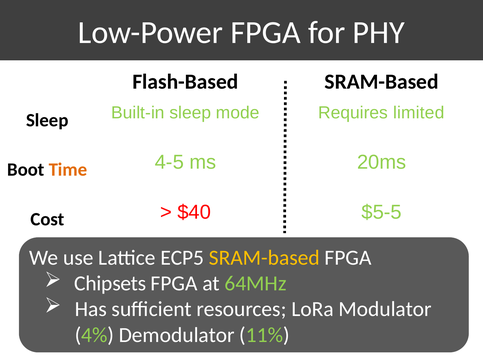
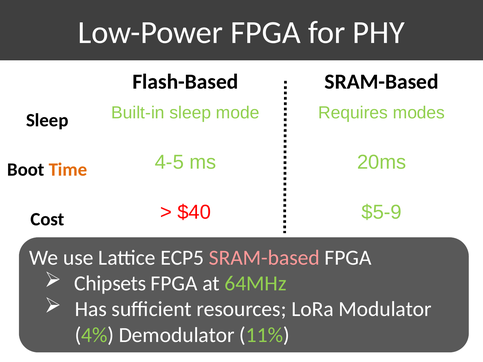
limited: limited -> modes (419, 113)
$5-5: $5-5 -> $5-9 (382, 212)
SRAM-based colour: yellow -> pink (264, 258)
